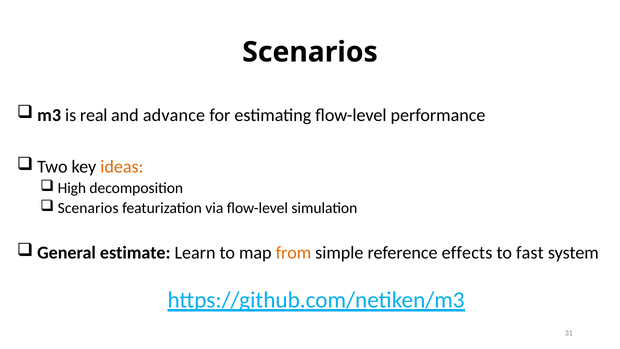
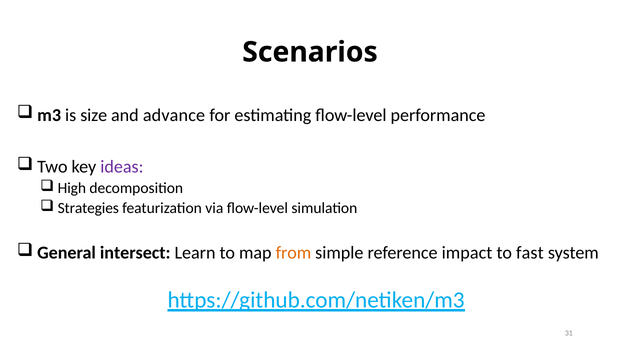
real: real -> size (94, 115)
ideas colour: orange -> purple (122, 167)
Scenarios: Scenarios -> Strategies (88, 208)
estimate: estimate -> intersect (135, 253)
effects: effects -> impact (467, 253)
